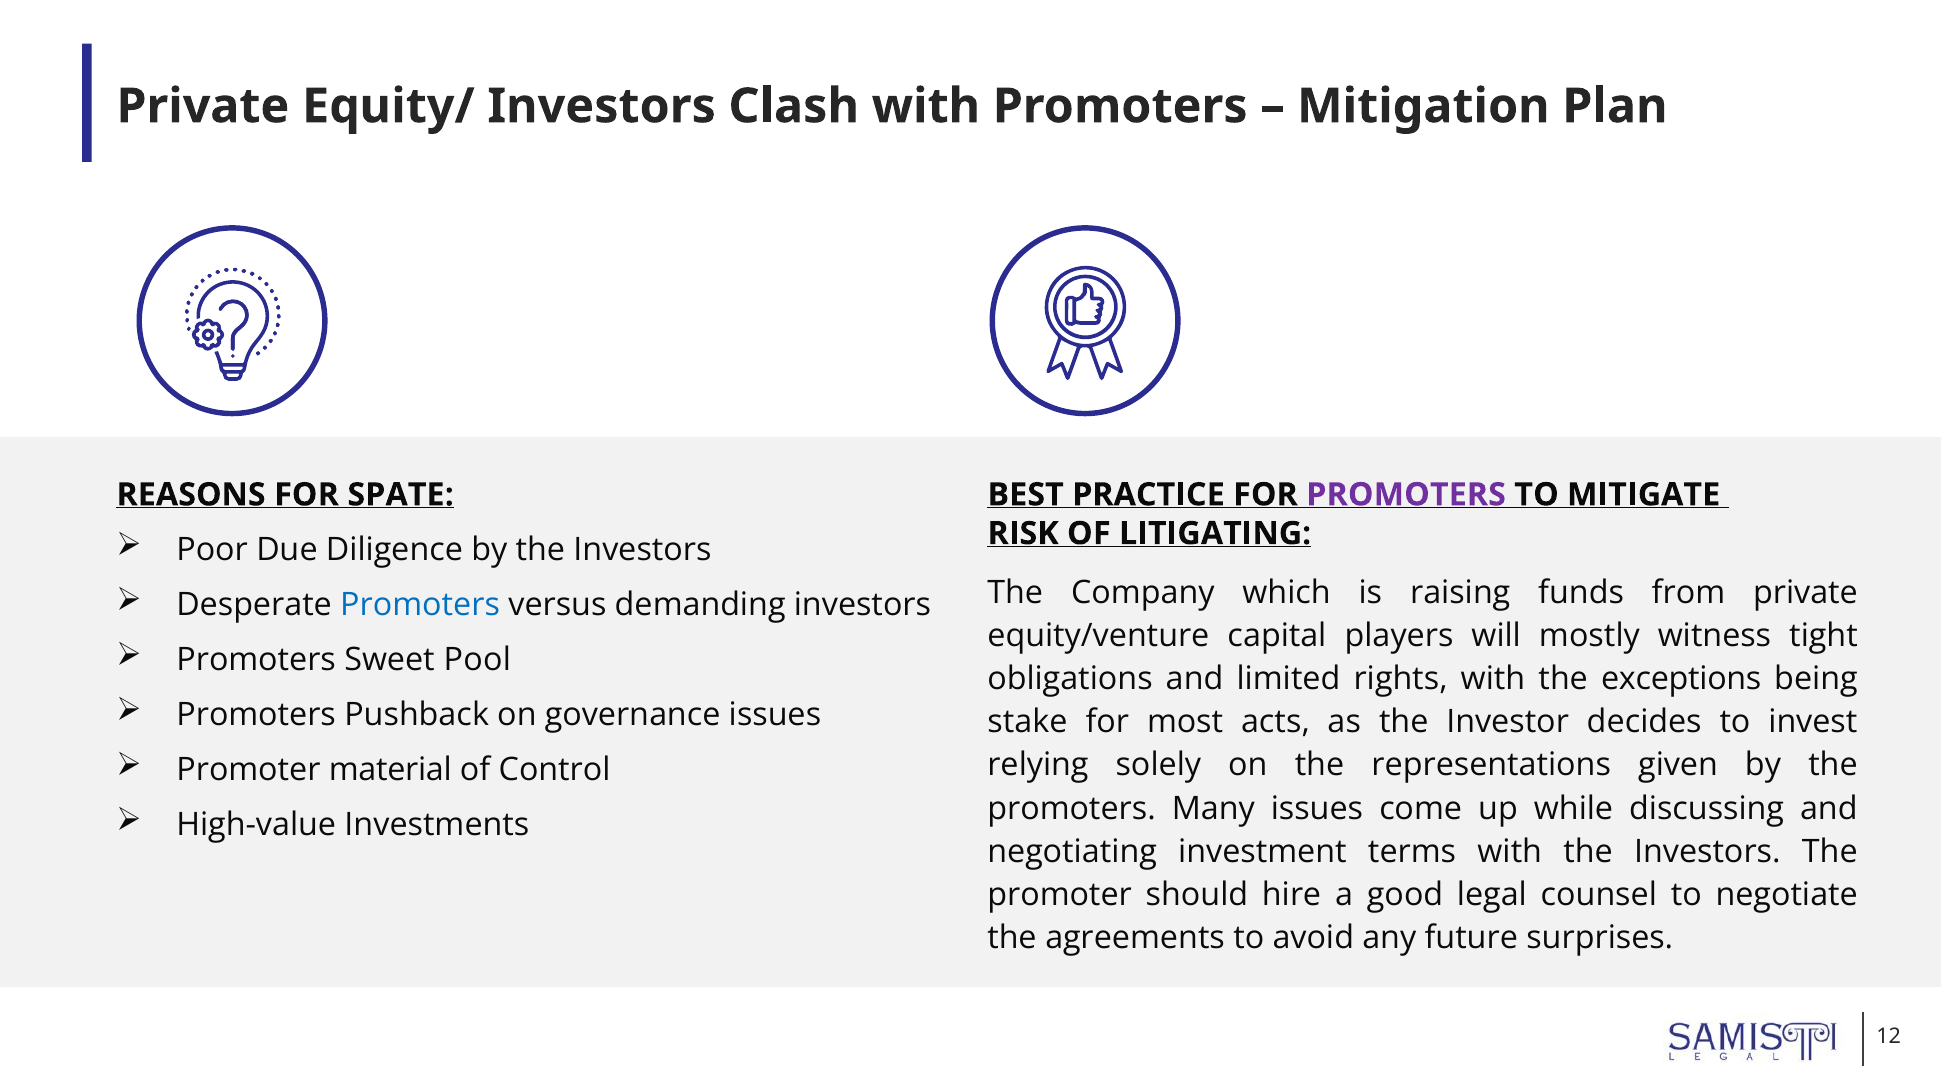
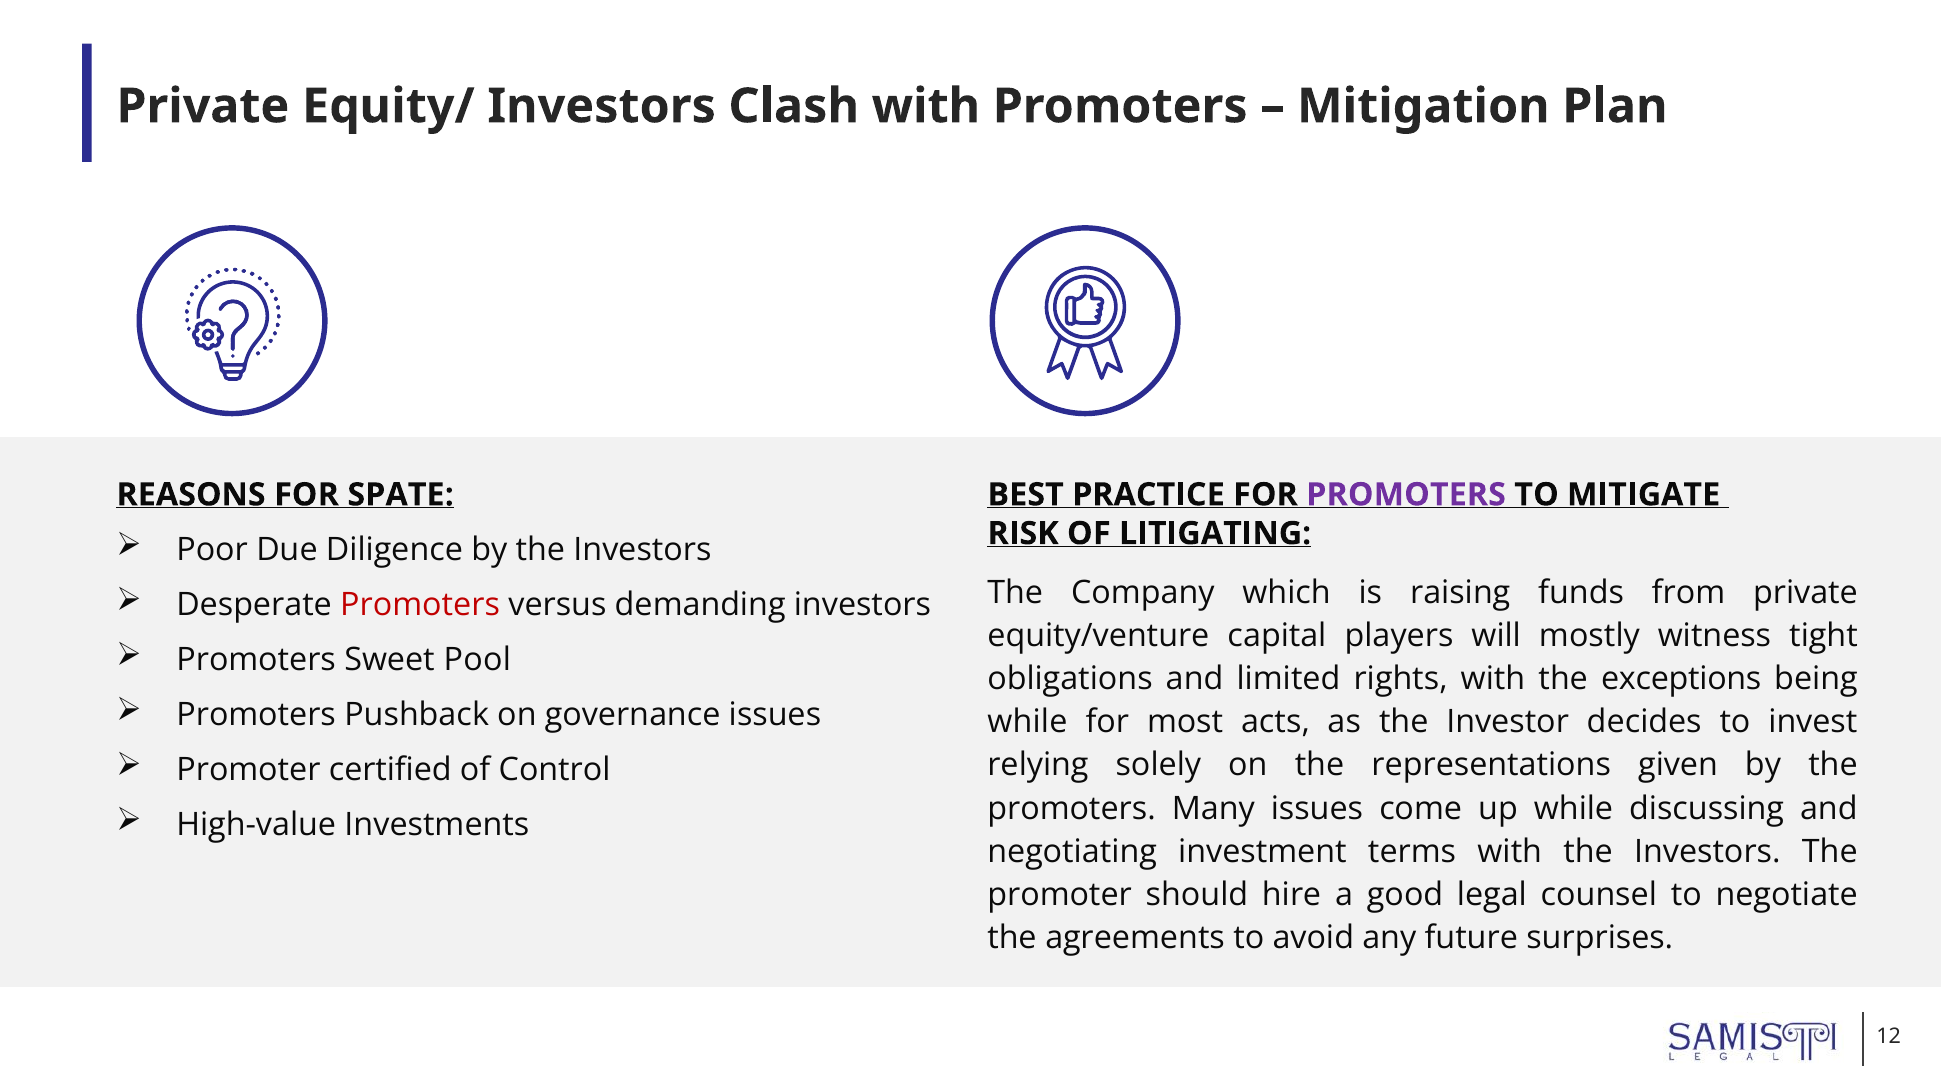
Promoters colour: blue -> red (420, 605)
stake: stake -> while (1027, 722)
material: material -> certified (390, 770)
